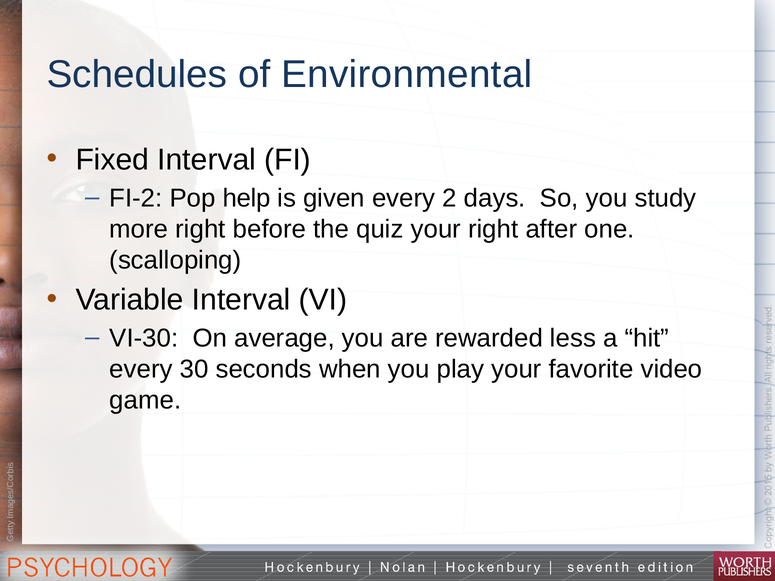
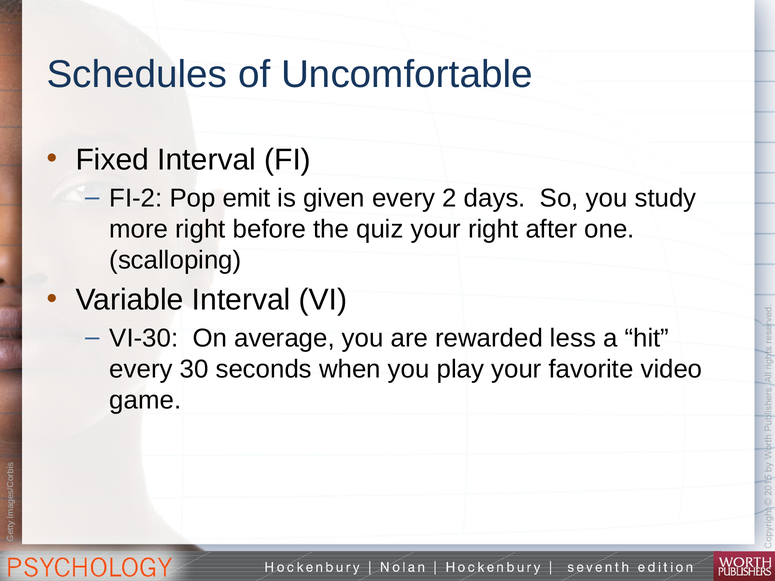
Environmental: Environmental -> Uncomfortable (407, 74)
help: help -> emit (247, 198)
